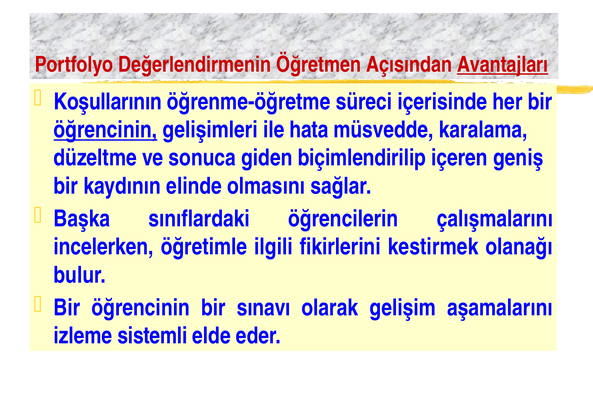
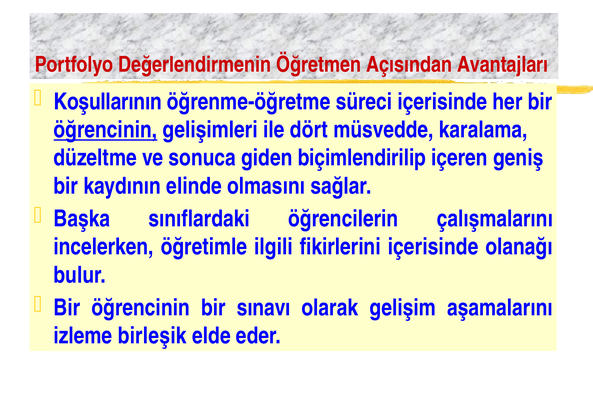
Avantajları underline: present -> none (503, 65)
hata: hata -> dört (309, 130)
fikirlerini kestirmek: kestirmek -> içerisinde (433, 247)
sistemli: sistemli -> birleşik (152, 336)
